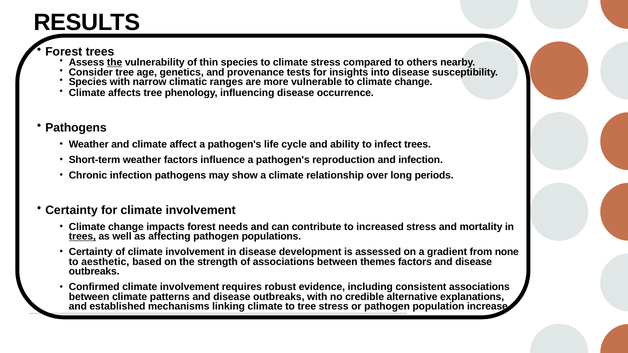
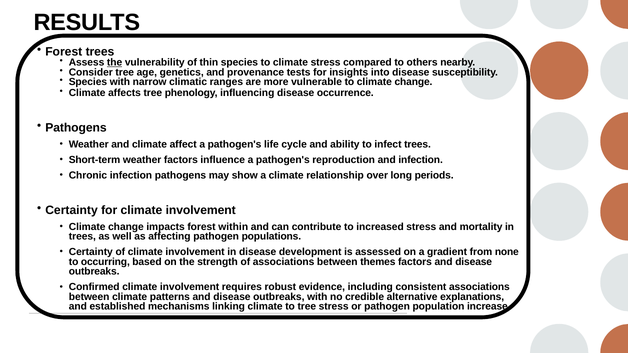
needs: needs -> within (233, 227)
trees underline: present -> none (82, 237)
aesthetic: aesthetic -> occurring (105, 262)
